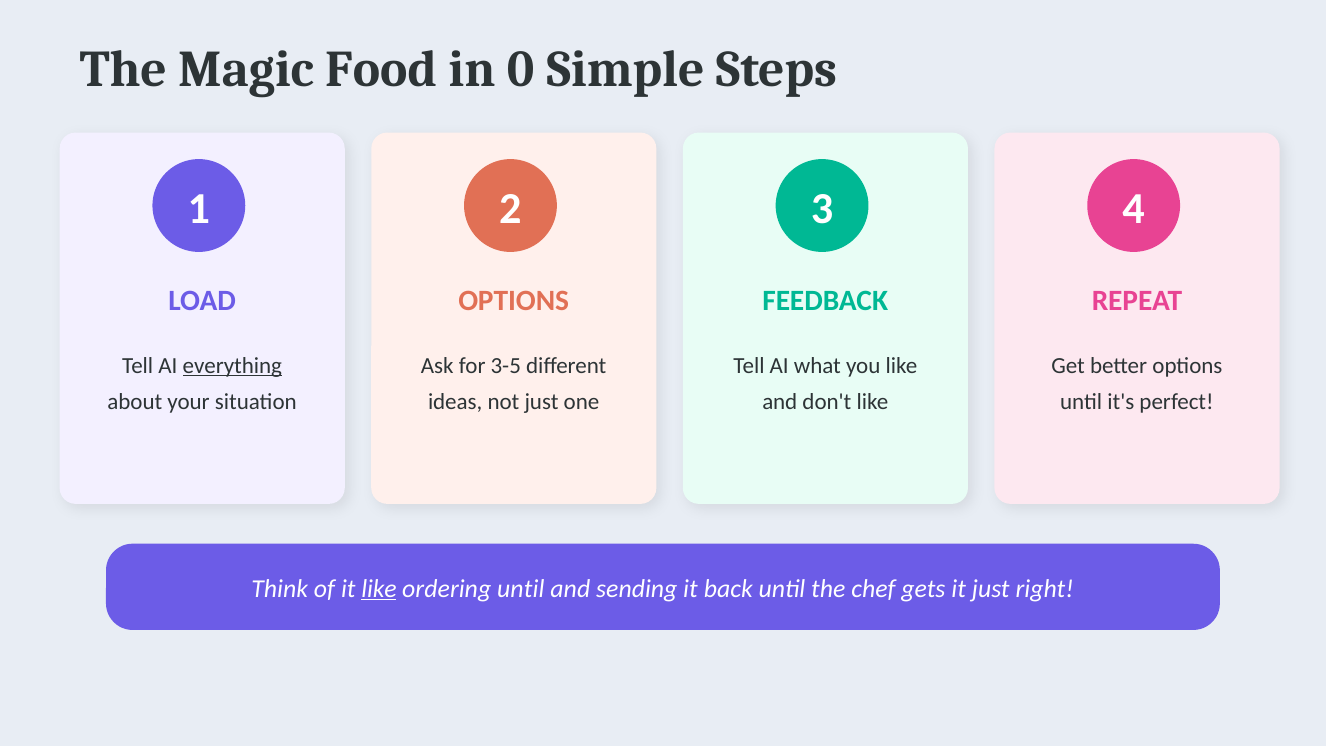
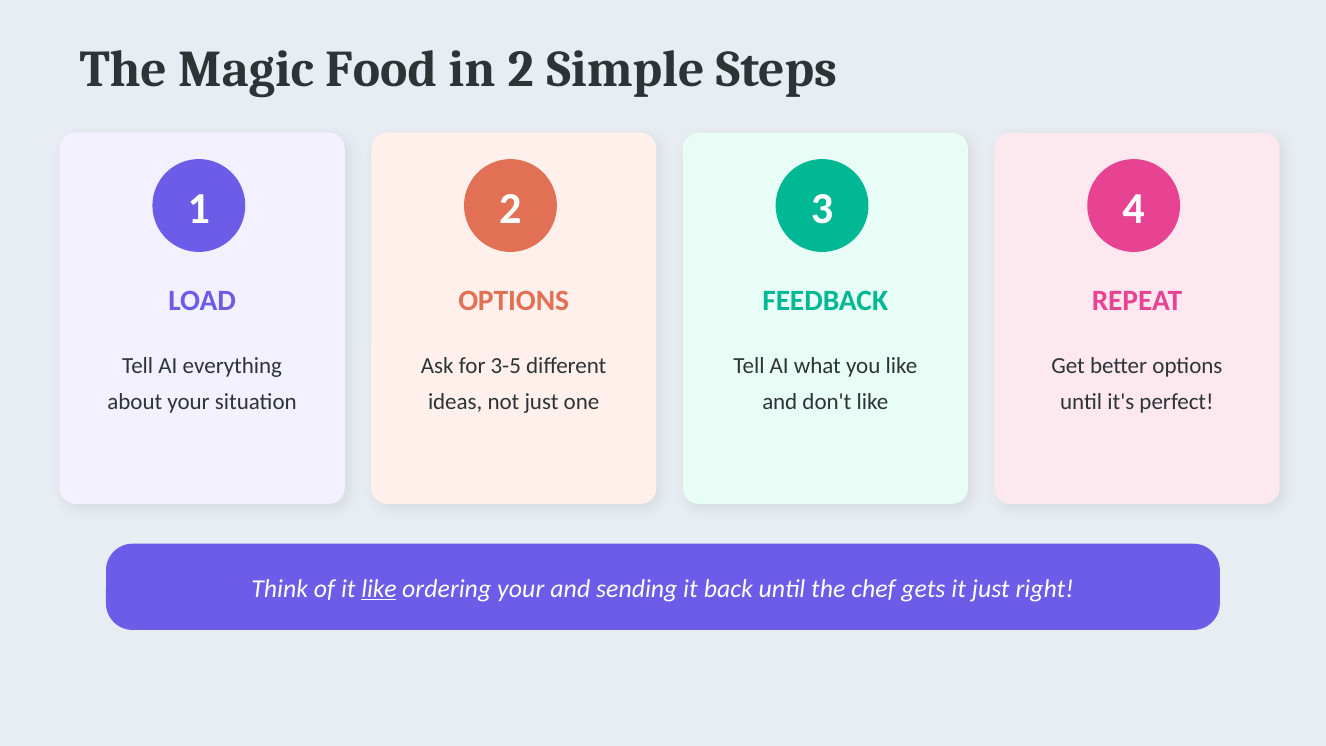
in 0: 0 -> 2 (521, 70)
everything underline: present -> none (232, 366)
ordering until: until -> your (521, 589)
